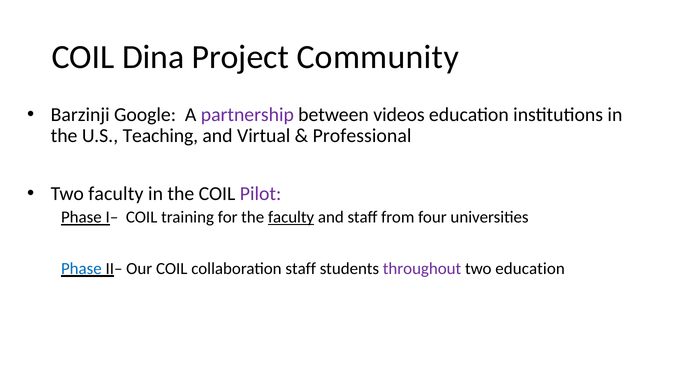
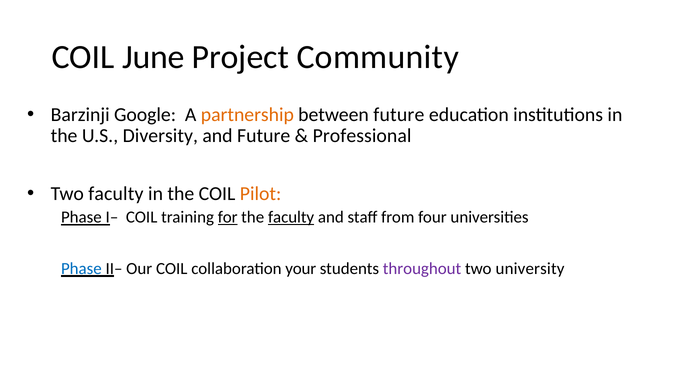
Dina: Dina -> June (153, 57)
partnership colour: purple -> orange (247, 114)
between videos: videos -> future (399, 114)
Teaching: Teaching -> Diversity (160, 136)
and Virtual: Virtual -> Future (264, 136)
Pilot colour: purple -> orange (261, 193)
for underline: none -> present (228, 217)
collaboration staff: staff -> your (301, 268)
two education: education -> university (530, 268)
